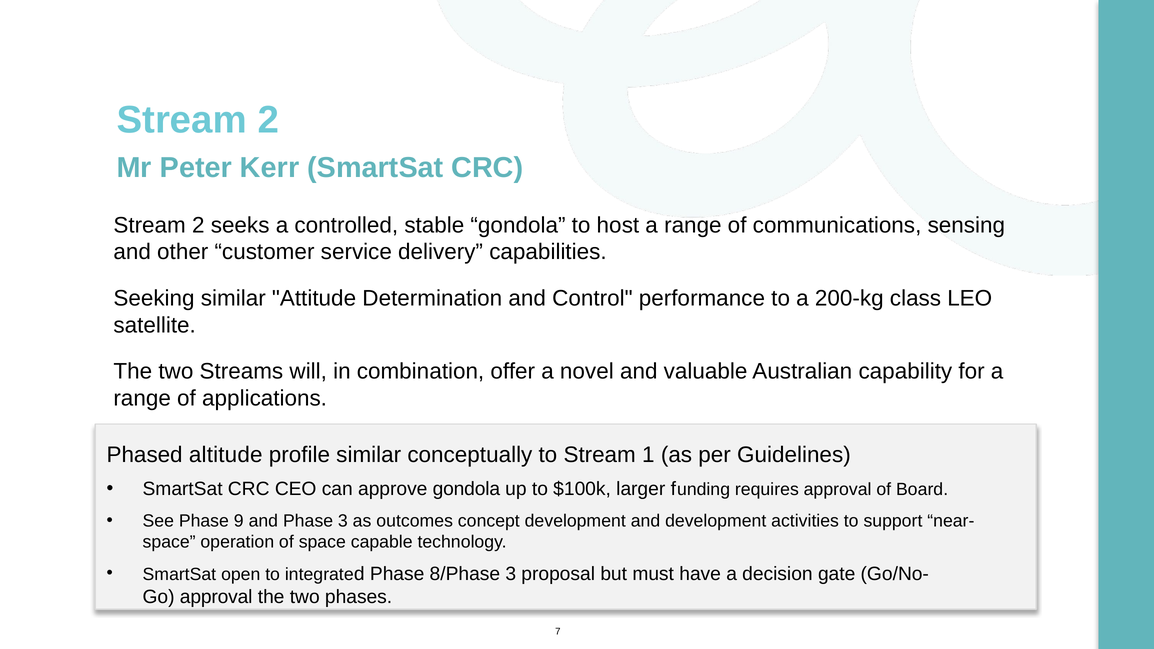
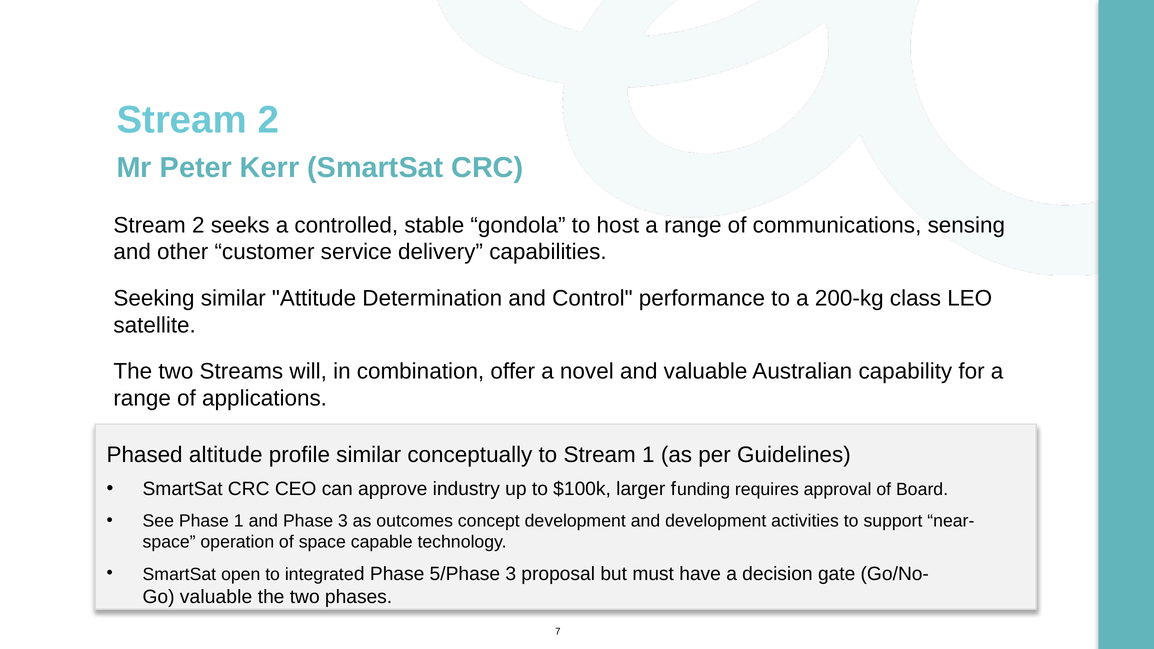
approve gondola: gondola -> industry (466, 489)
Phase 9: 9 -> 1 (239, 521)
8/Phase: 8/Phase -> 5/Phase (465, 574)
approval: approval -> valuable (216, 597)
